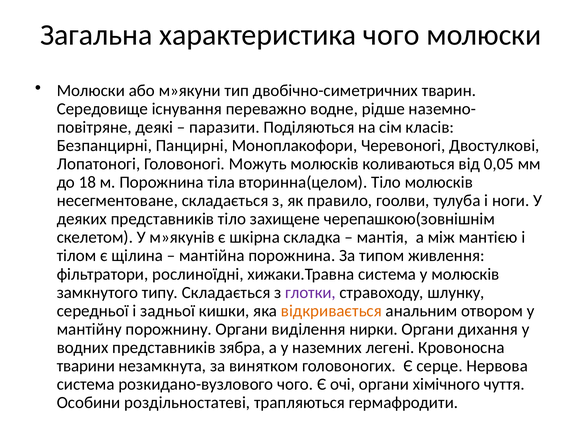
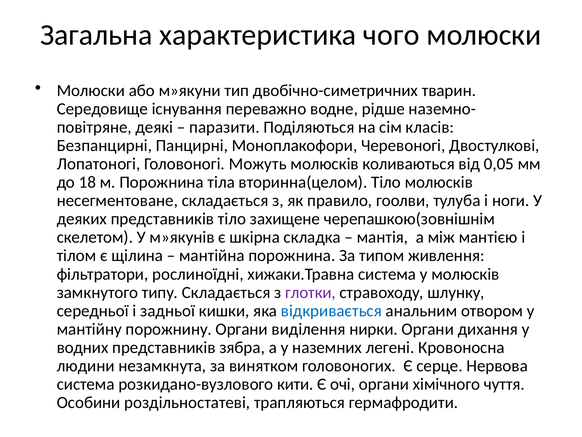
відкривається colour: orange -> blue (331, 310)
тварини: тварини -> людини (86, 365)
розкидано-вузлового чого: чого -> кити (295, 384)
